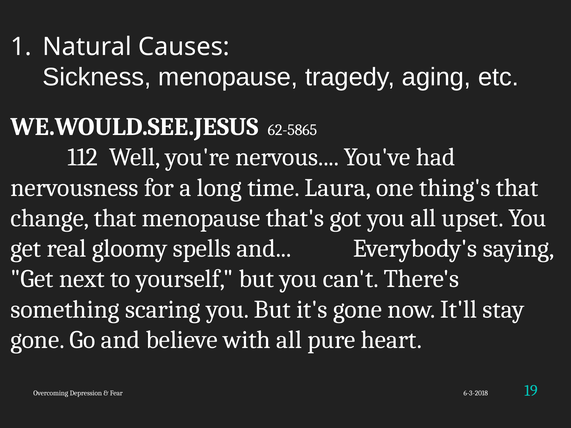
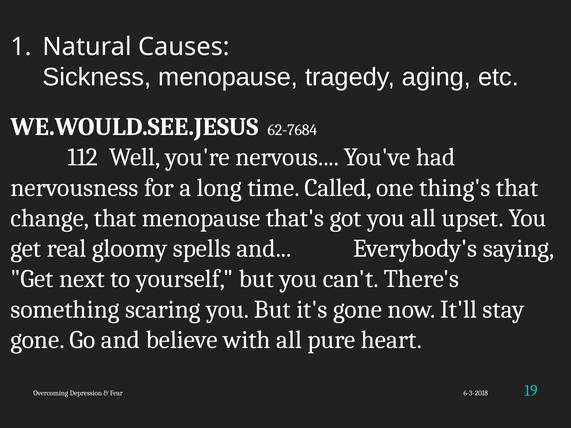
62-5865: 62-5865 -> 62-7684 (292, 130)
Laura: Laura -> Called (338, 188)
